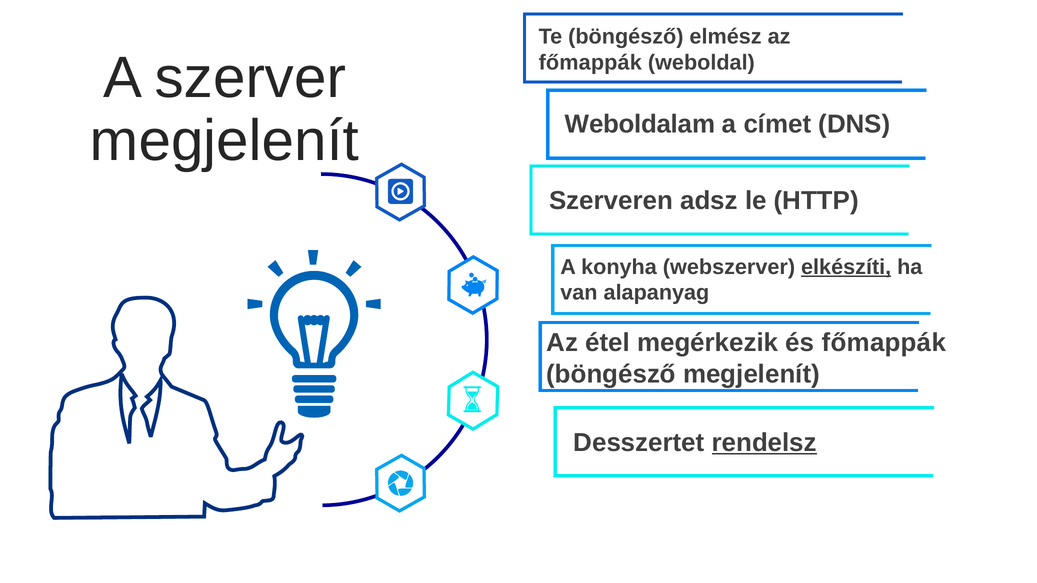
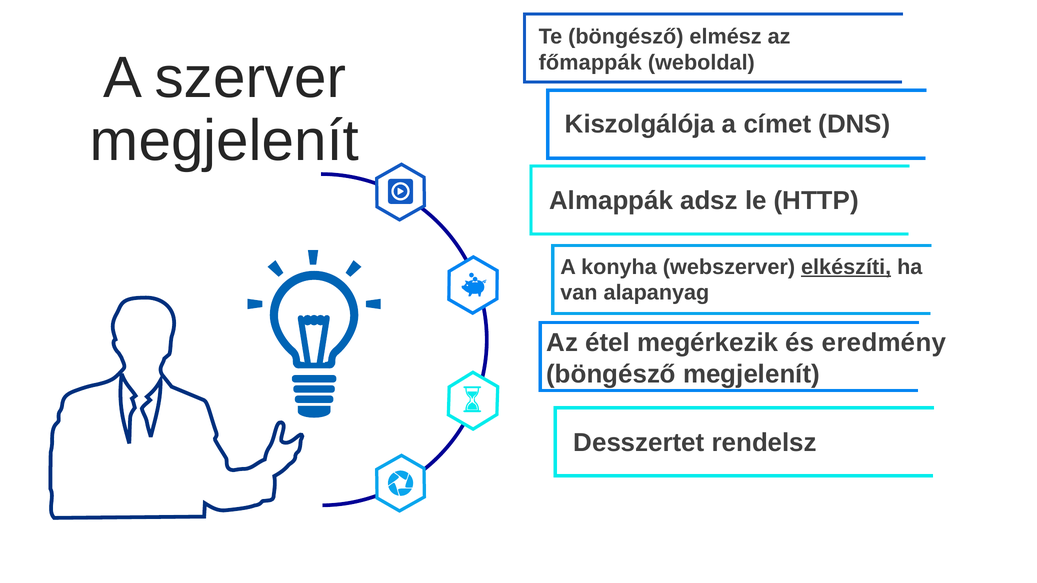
Weboldalam: Weboldalam -> Kiszolgálója (640, 124)
Szerveren: Szerveren -> Almappák (611, 201)
és főmappák: főmappák -> eredmény (884, 343)
rendelsz underline: present -> none (764, 443)
